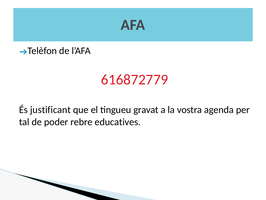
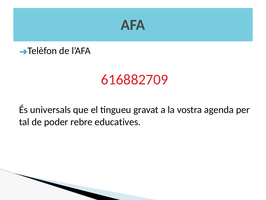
616872779: 616872779 -> 616882709 (135, 79)
justificant: justificant -> universals (50, 109)
